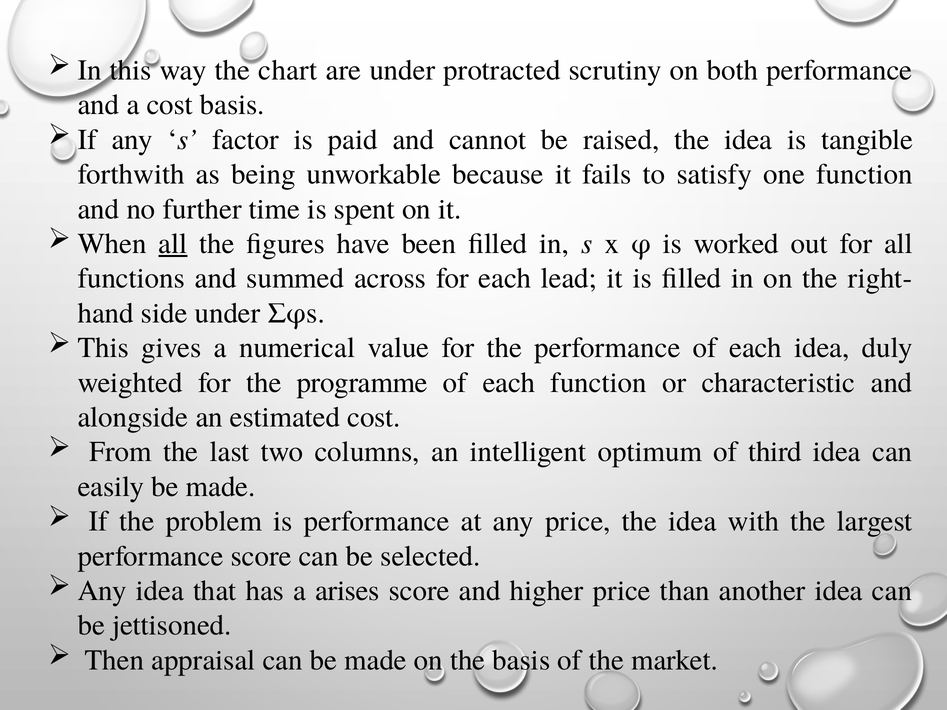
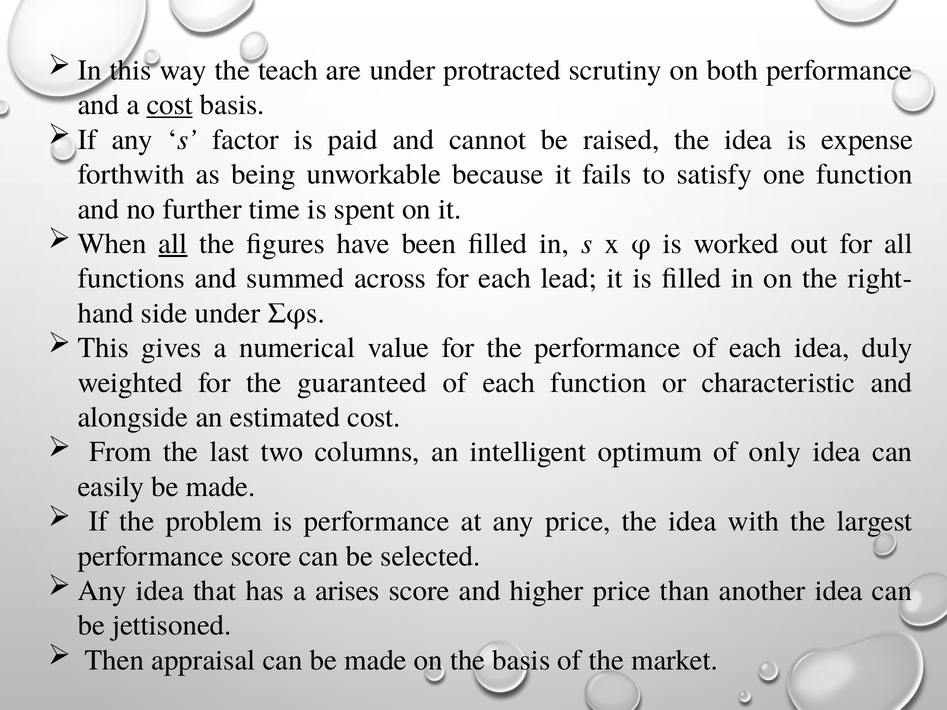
chart: chart -> teach (288, 70)
cost underline: none -> present (170, 105)
tangible: tangible -> expense (867, 140)
programme: programme -> guaranteed (362, 383)
third: third -> only (775, 452)
